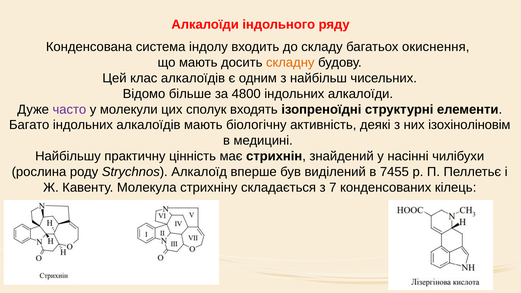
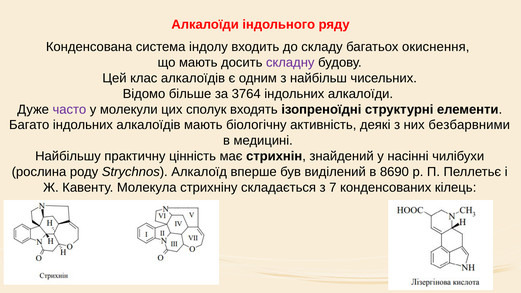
складну colour: orange -> purple (290, 63)
4800: 4800 -> 3764 (246, 94)
ізохіноліновім: ізохіноліновім -> безбарвними (469, 125)
7455: 7455 -> 8690 (394, 172)
